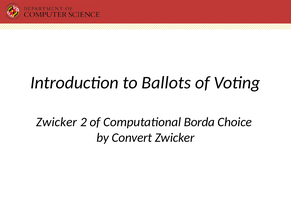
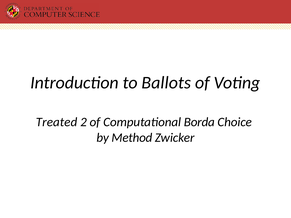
Zwicker: Zwicker -> Treated (57, 122)
Convert: Convert -> Method (132, 138)
